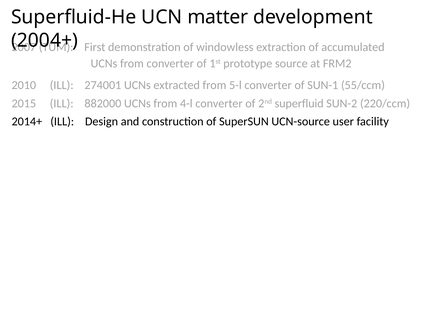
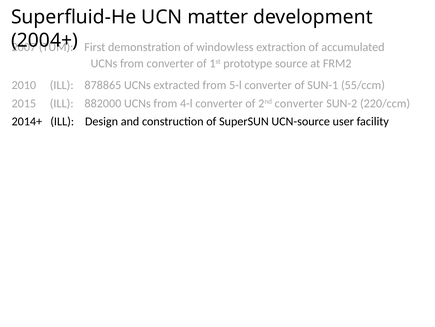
274001: 274001 -> 878865 (103, 85)
2nd superfluid: superfluid -> converter (299, 103)
